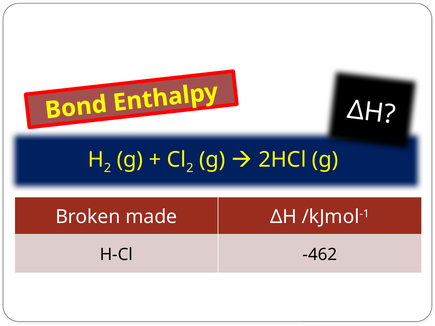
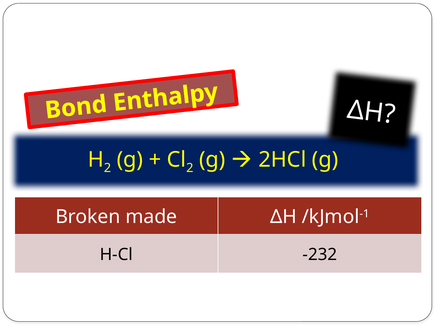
-462: -462 -> -232 (320, 255)
